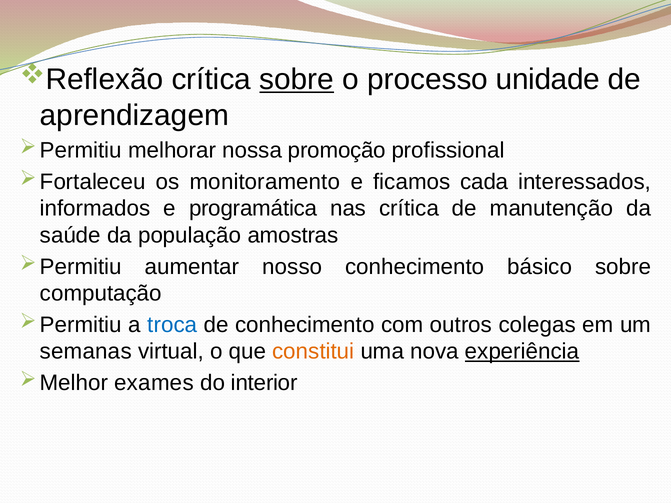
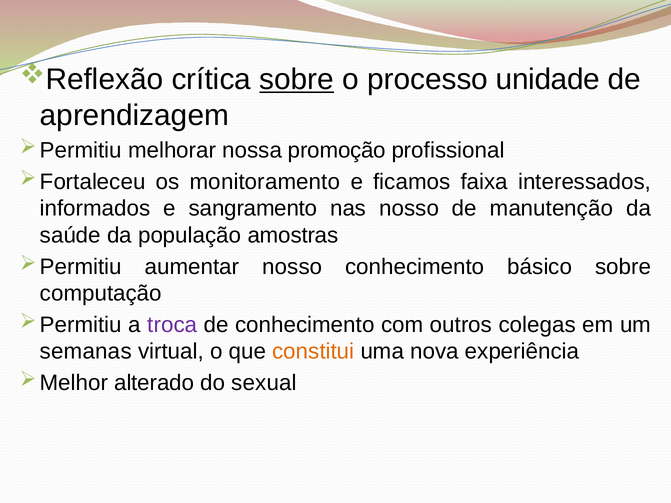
cada: cada -> faixa (484, 182)
programática: programática -> sangramento (253, 209)
nas crítica: crítica -> nosso (409, 209)
troca colour: blue -> purple (172, 325)
experiência underline: present -> none (522, 352)
exames: exames -> alterado (154, 383)
interior: interior -> sexual (264, 383)
